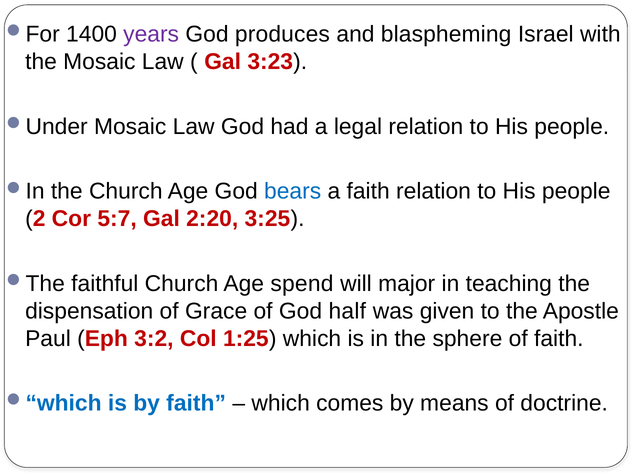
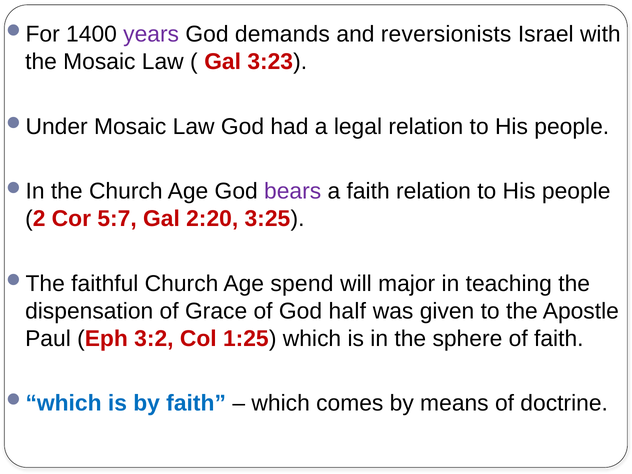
produces: produces -> demands (282, 34)
blaspheming: blaspheming -> reversionists (446, 34)
bears colour: blue -> purple (293, 191)
